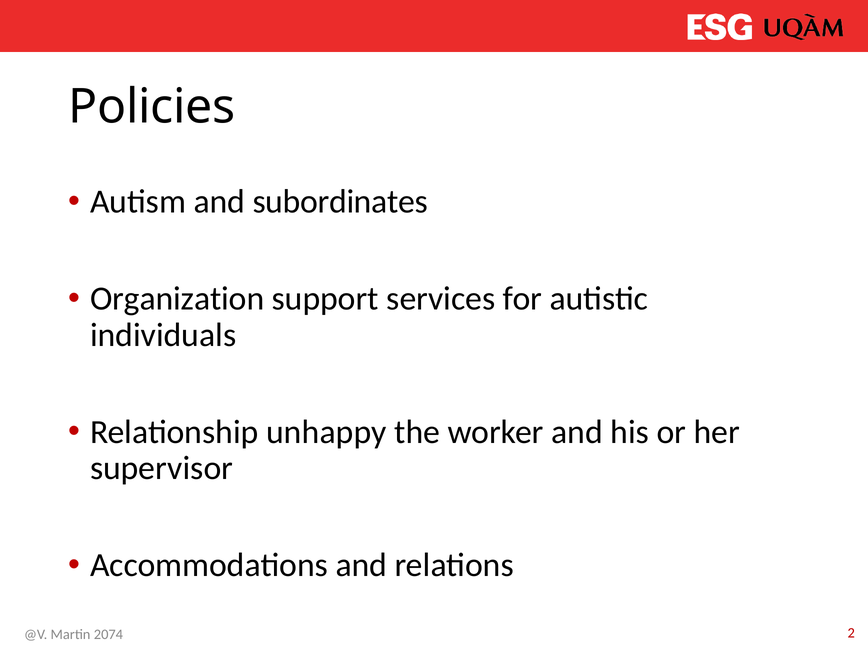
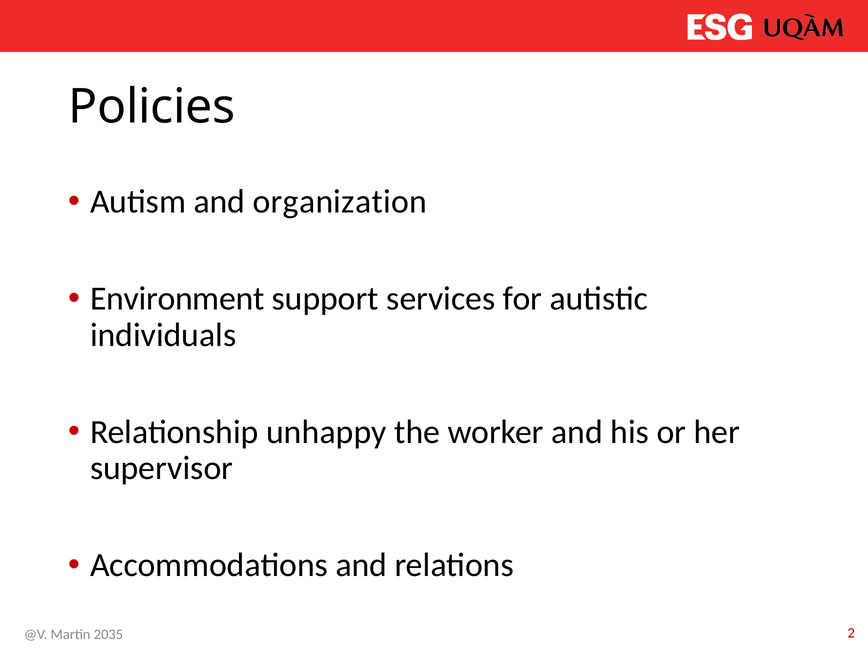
subordinates: subordinates -> organization (340, 202)
Organization: Organization -> Environment (177, 299)
2074: 2074 -> 2035 (108, 635)
